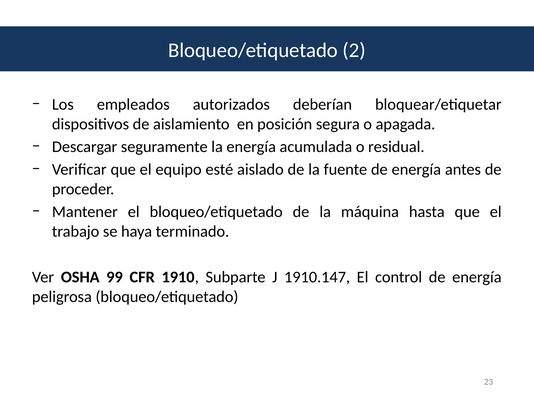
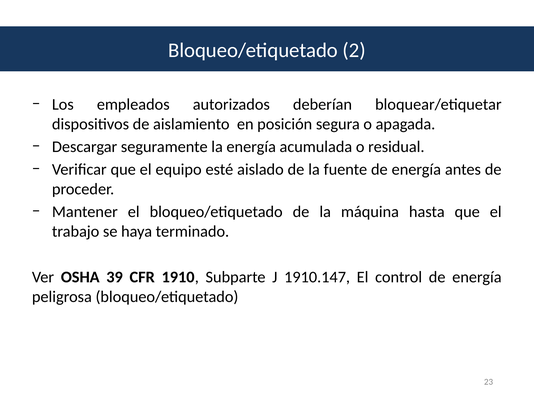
99: 99 -> 39 (115, 277)
